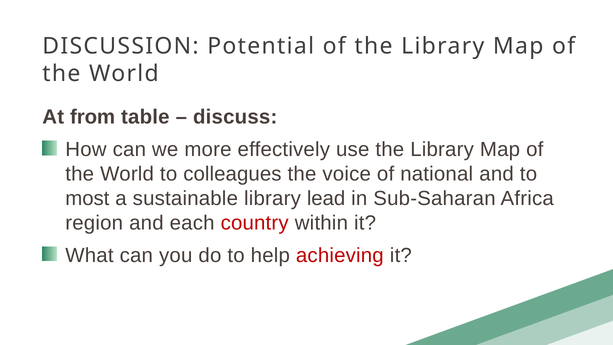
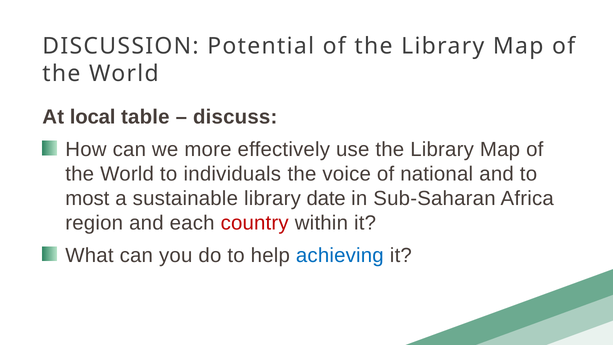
from: from -> local (93, 117)
colleagues: colleagues -> individuals (232, 174)
lead: lead -> date (326, 198)
achieving colour: red -> blue (340, 255)
